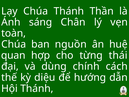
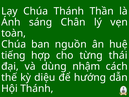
quan: quan -> tiếng (13, 55)
chính: chính -> nhậm (86, 66)
